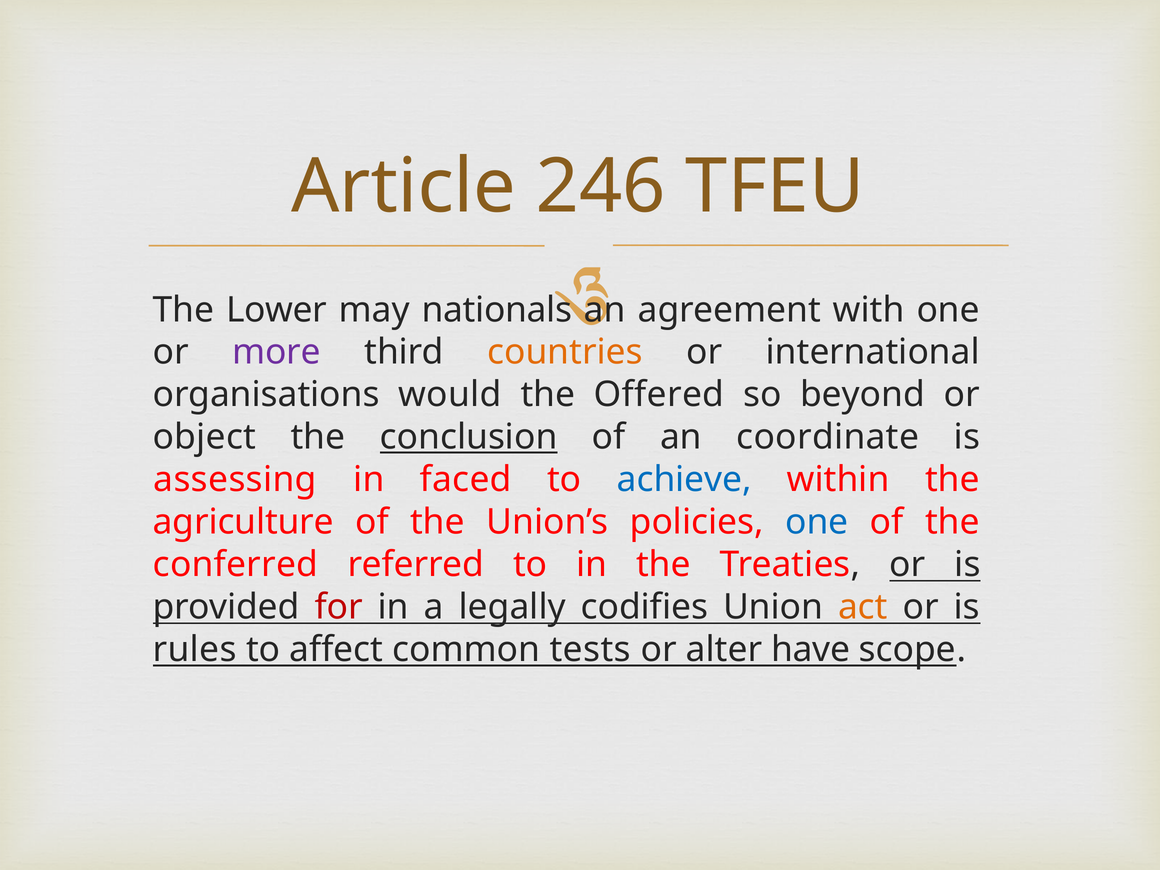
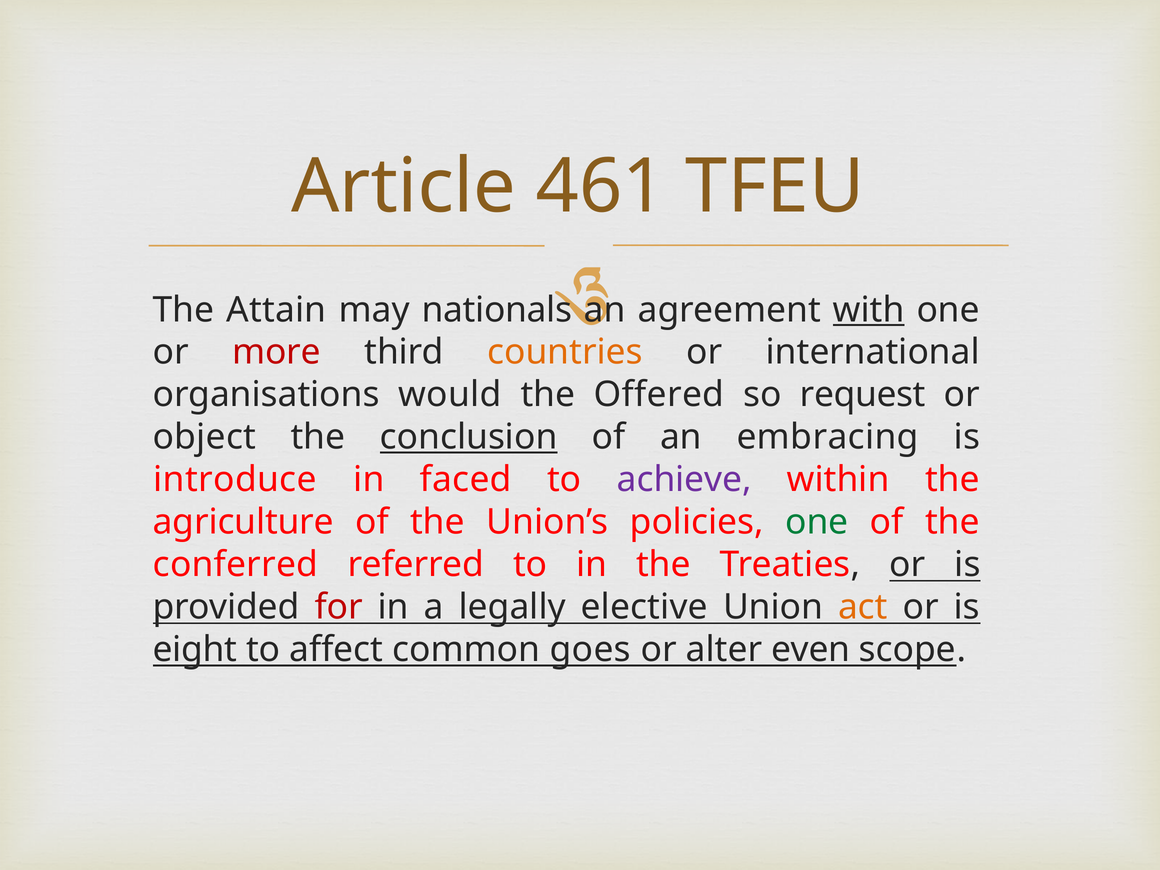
246: 246 -> 461 (601, 187)
Lower: Lower -> Attain (276, 310)
with underline: none -> present (869, 310)
more colour: purple -> red (276, 352)
beyond: beyond -> request (863, 395)
coordinate: coordinate -> embracing (828, 437)
assessing: assessing -> introduce (235, 480)
achieve colour: blue -> purple (684, 480)
one colour: blue -> green (817, 522)
codifies: codifies -> elective (644, 607)
rules: rules -> eight (195, 650)
tests: tests -> goes (590, 650)
have: have -> even (811, 650)
